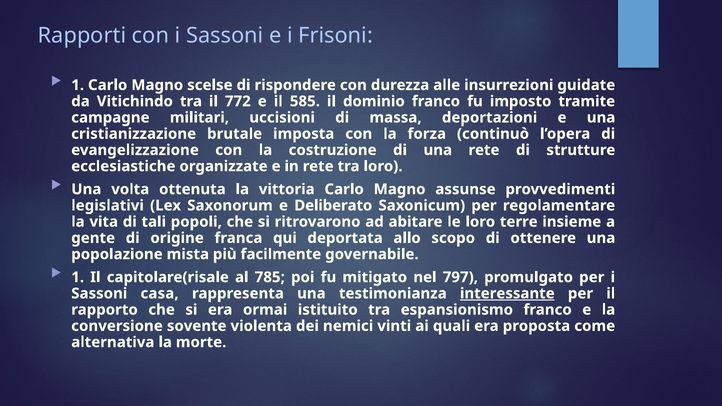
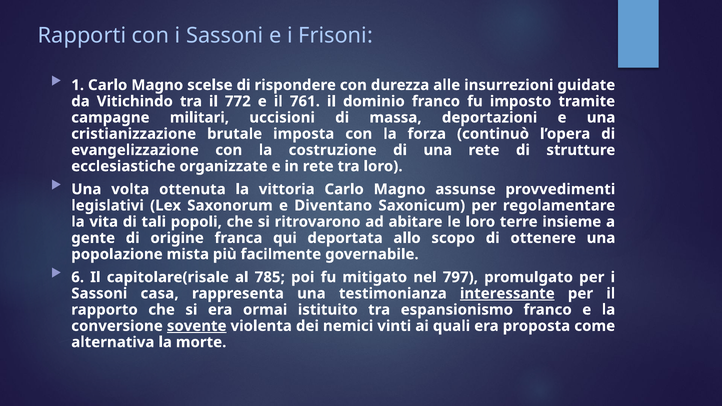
585: 585 -> 761 (305, 101)
Deliberato: Deliberato -> Diventano (333, 206)
1: 1 -> 6 (78, 277)
sovente underline: none -> present (197, 326)
